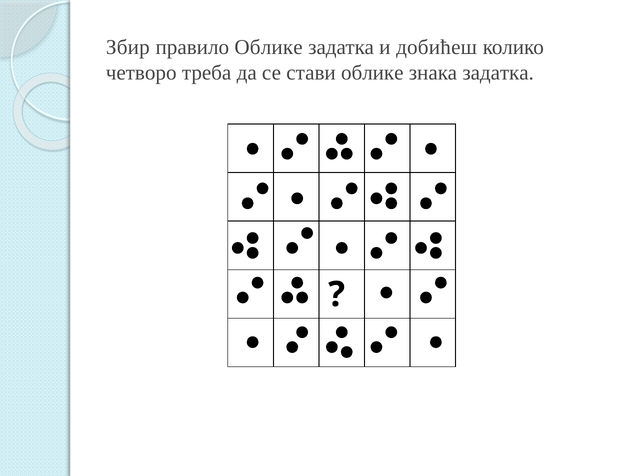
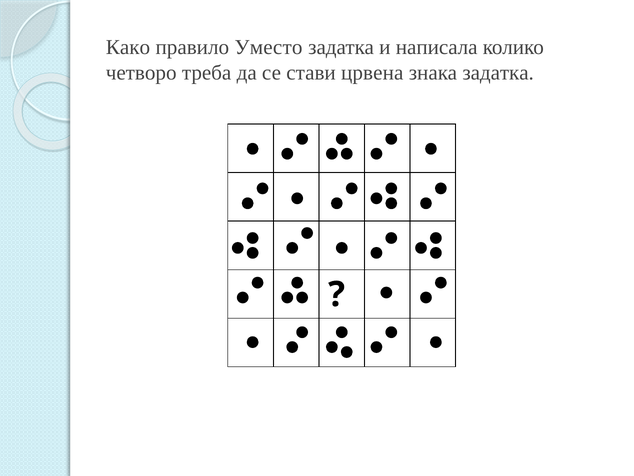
Збир: Збир -> Како (128, 47)
правило Облике: Облике -> Уместо (269, 47)
добићеш: добићеш -> написала (437, 47)
стави облике: облике -> црвена (372, 73)
